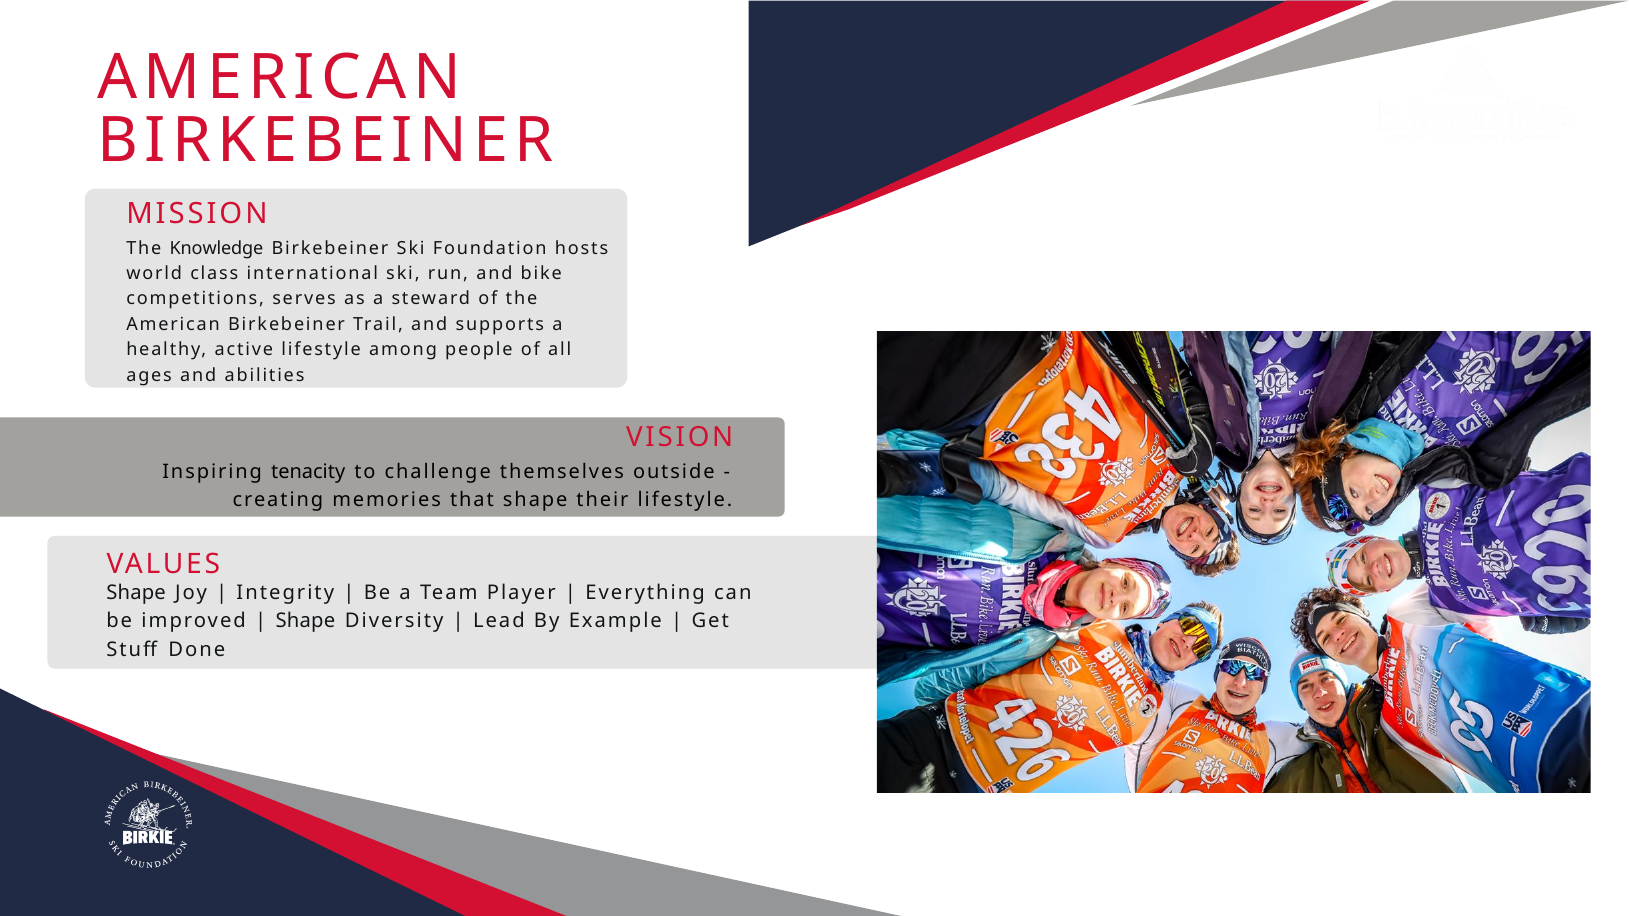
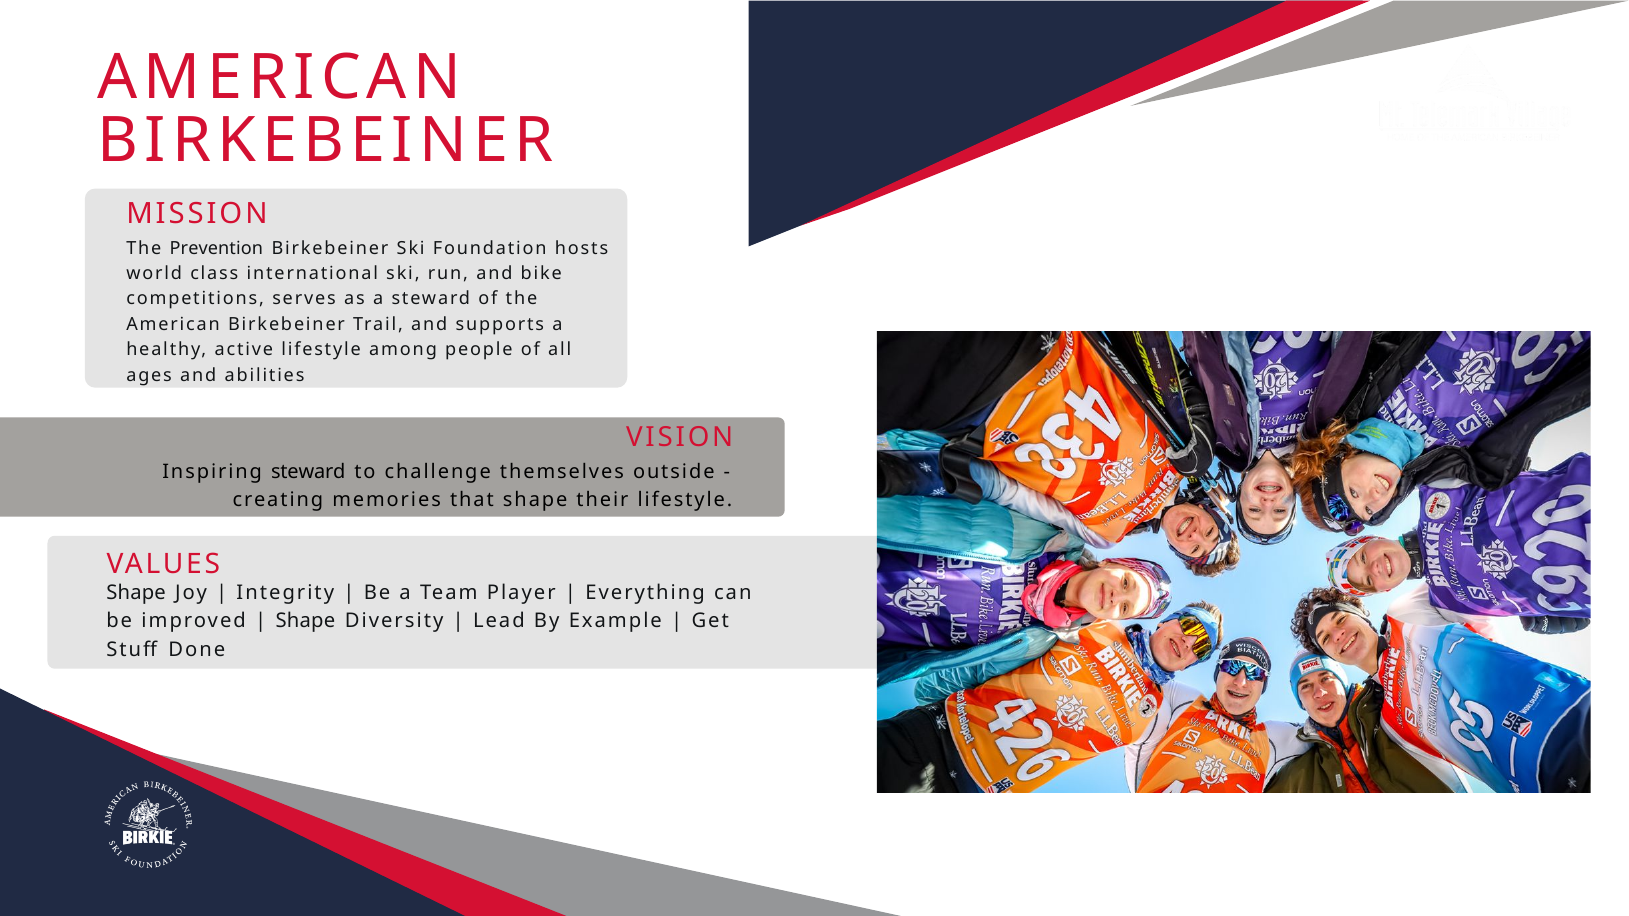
Knowledge: Knowledge -> Prevention (216, 248)
Inspiring tenacity: tenacity -> steward (308, 472)
